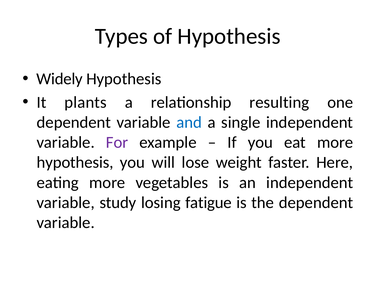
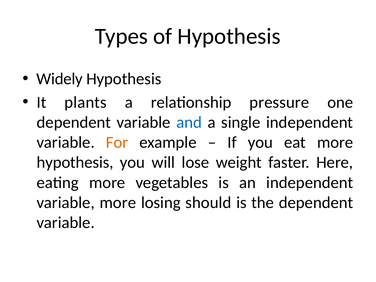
resulting: resulting -> pressure (279, 102)
For colour: purple -> orange (117, 142)
variable study: study -> more (118, 203)
fatigue: fatigue -> should (208, 203)
